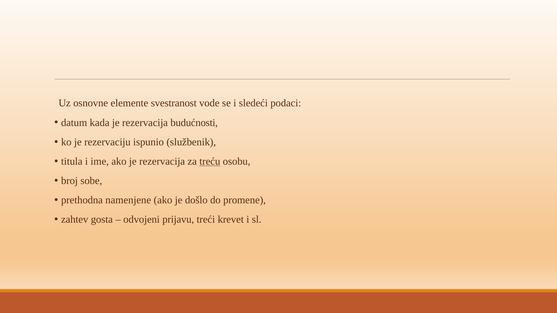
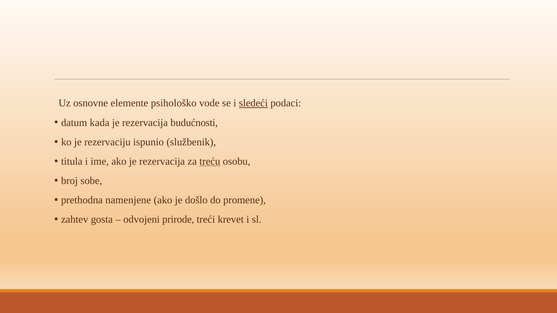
svestranost: svestranost -> psihološko (174, 103)
sledeći underline: none -> present (253, 103)
prijavu: prijavu -> prirode (178, 220)
